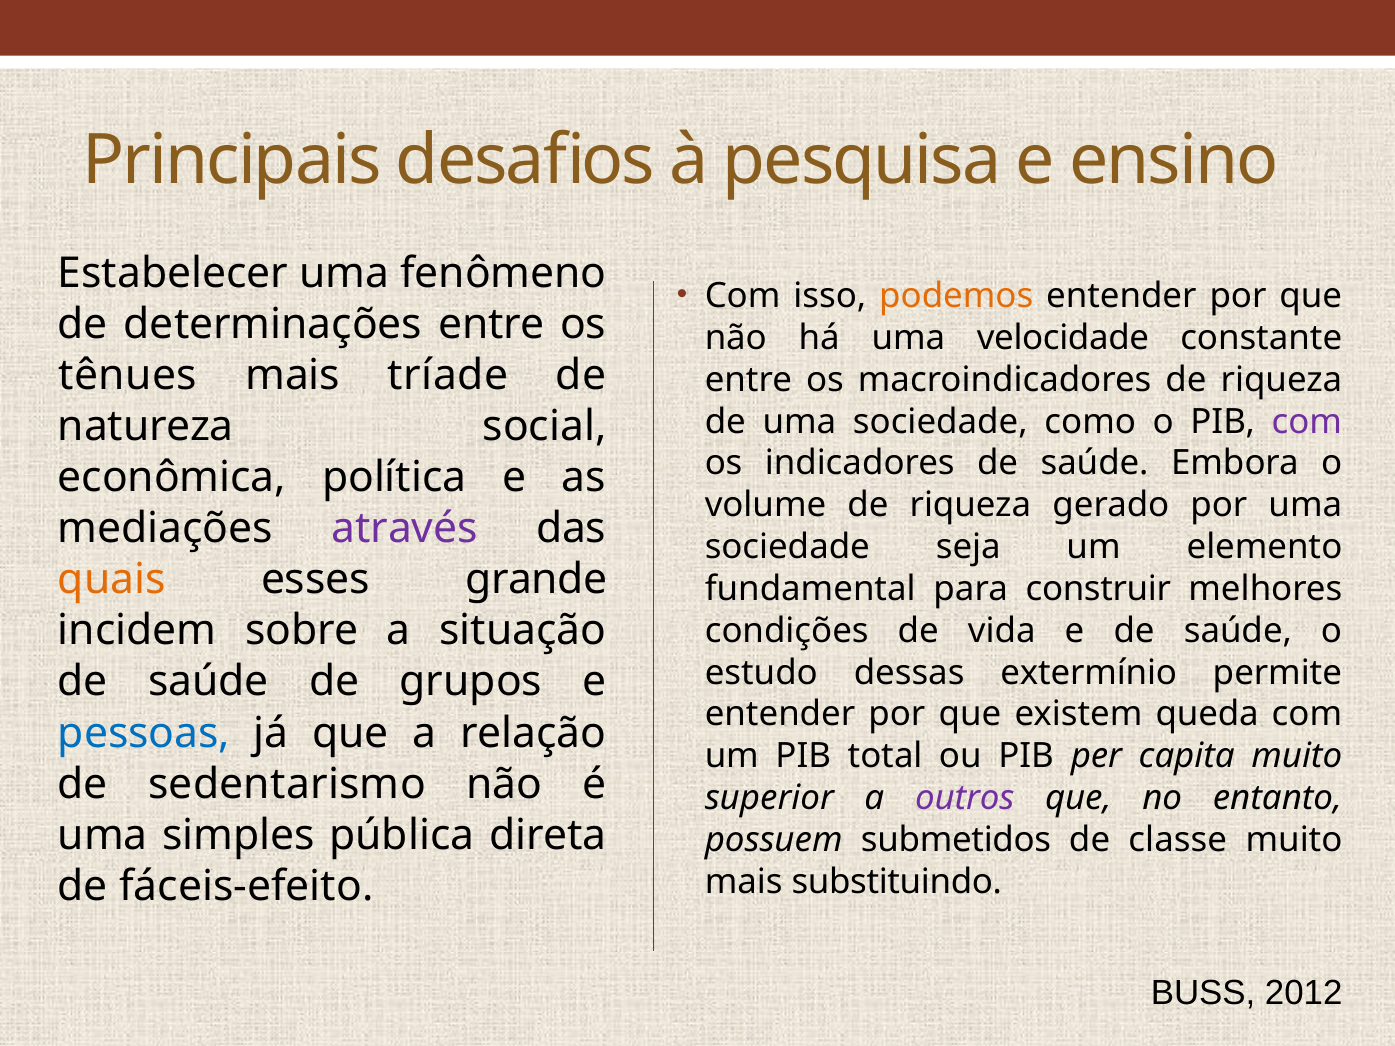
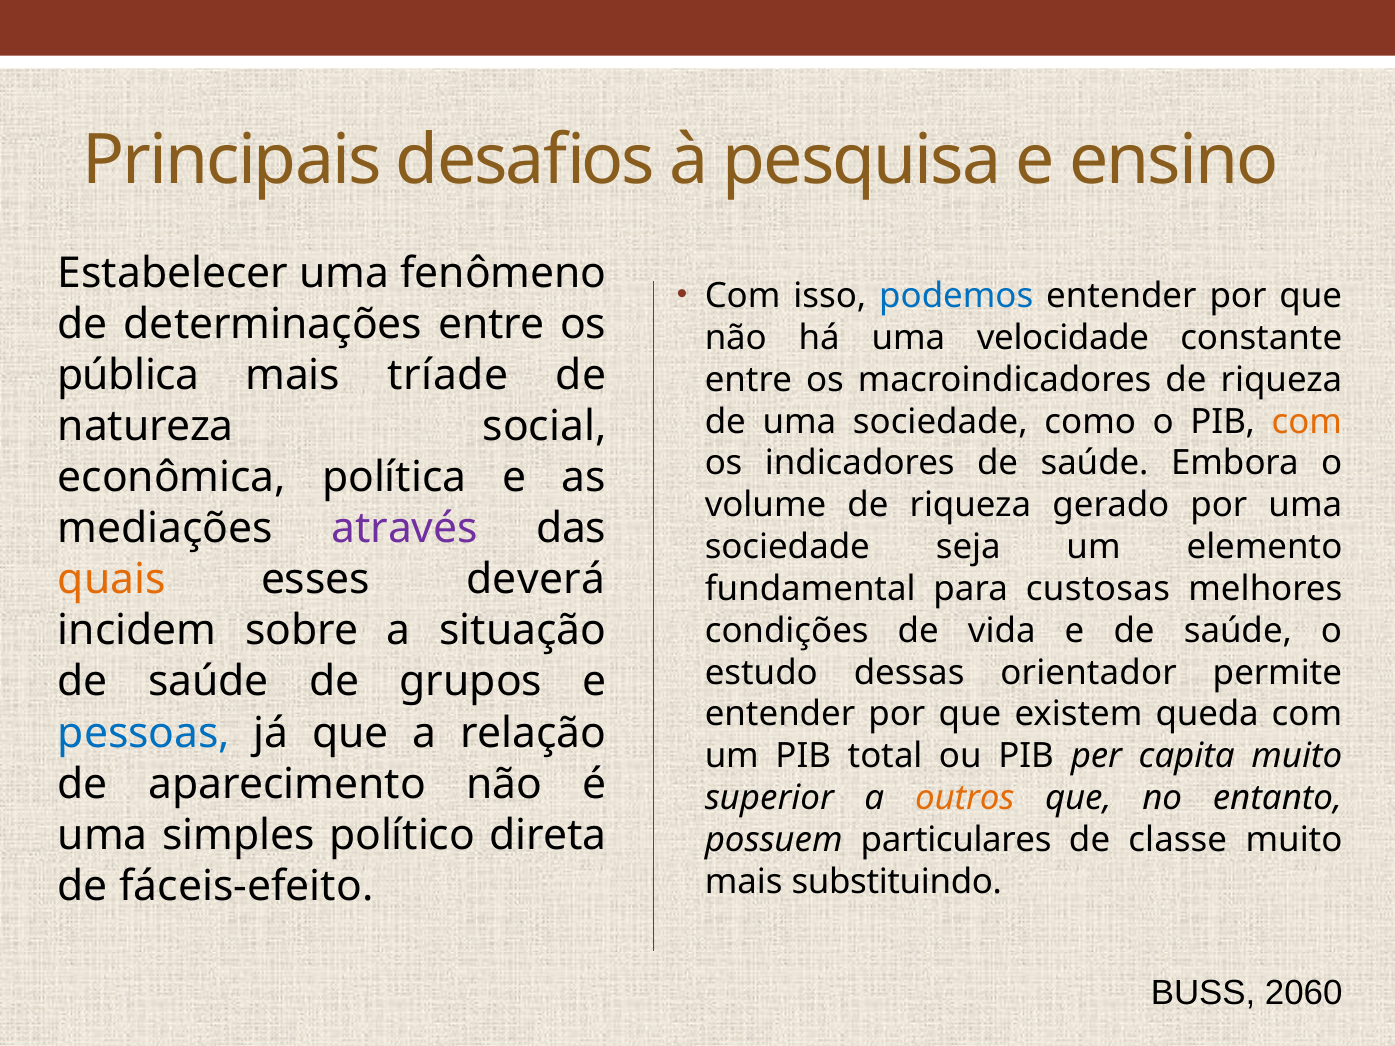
podemos colour: orange -> blue (956, 296)
tênues: tênues -> pública (128, 375)
com colour: purple -> orange (1307, 422)
grande: grande -> deverá (536, 580)
construir: construir -> custosas (1098, 589)
extermínio: extermínio -> orientador (1089, 673)
sedentarismo: sedentarismo -> aparecimento (287, 784)
outros colour: purple -> orange (965, 798)
pública: pública -> político (402, 835)
submetidos: submetidos -> particulares (956, 840)
2012: 2012 -> 2060 (1304, 993)
